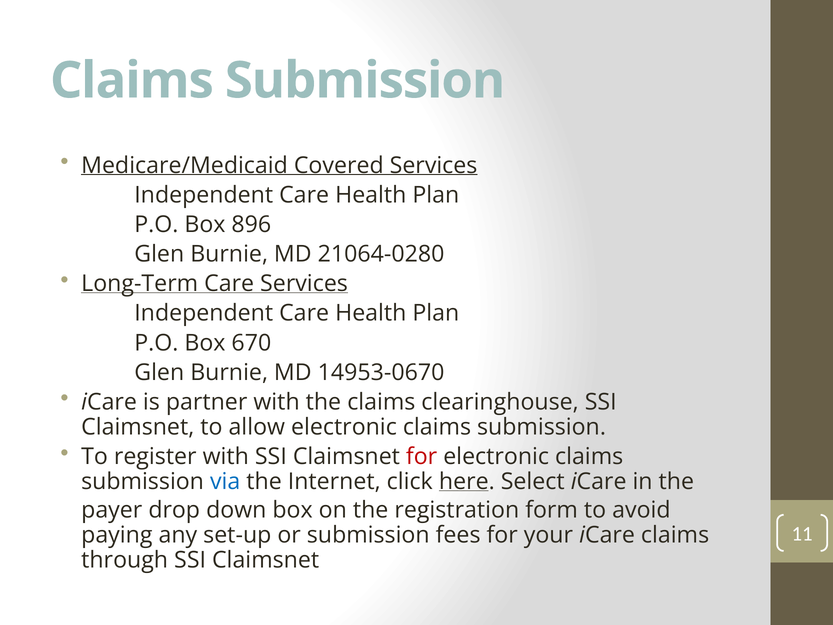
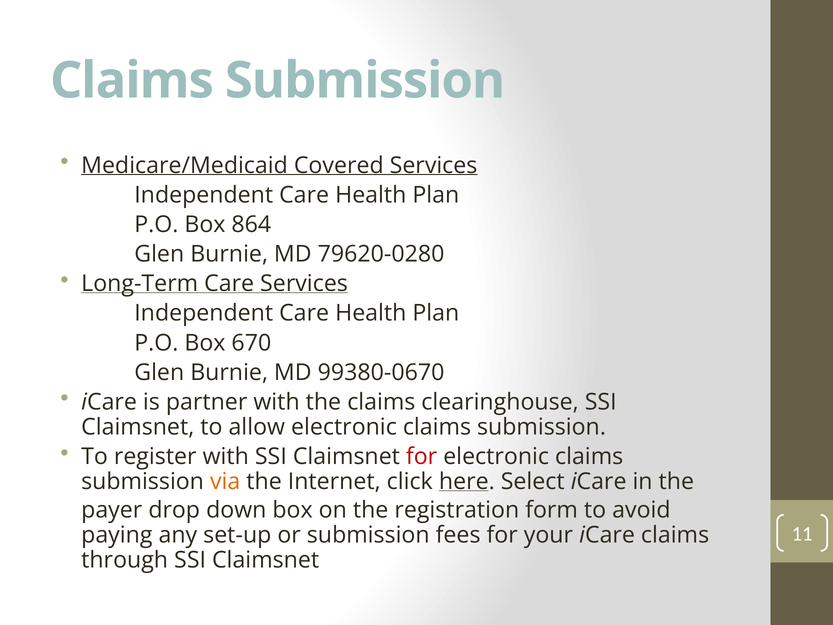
896: 896 -> 864 (251, 225)
21064-0280: 21064-0280 -> 79620-0280 (381, 254)
14953-0670: 14953-0670 -> 99380-0670 (381, 372)
via colour: blue -> orange (225, 481)
